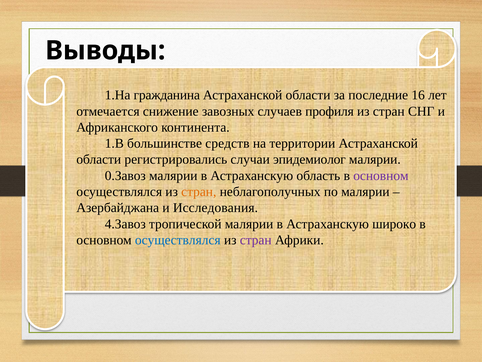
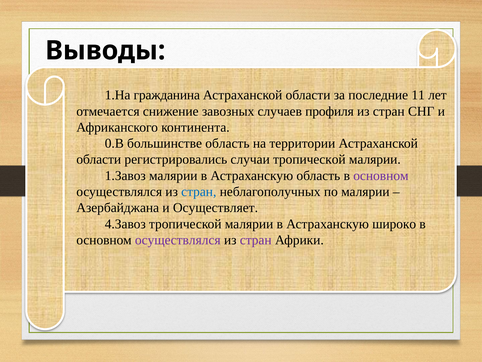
16: 16 -> 11 (418, 95)
1.В: 1.В -> 0.В (114, 143)
большинстве средств: средств -> область (227, 143)
случаи эпидемиолог: эпидемиолог -> тропической (309, 159)
0.Завоз: 0.Завоз -> 1.Завоз (125, 175)
стран colour: orange -> blue (199, 191)
Исследования: Исследования -> Осуществляет (215, 208)
осуществлялся colour: blue -> purple (178, 240)
